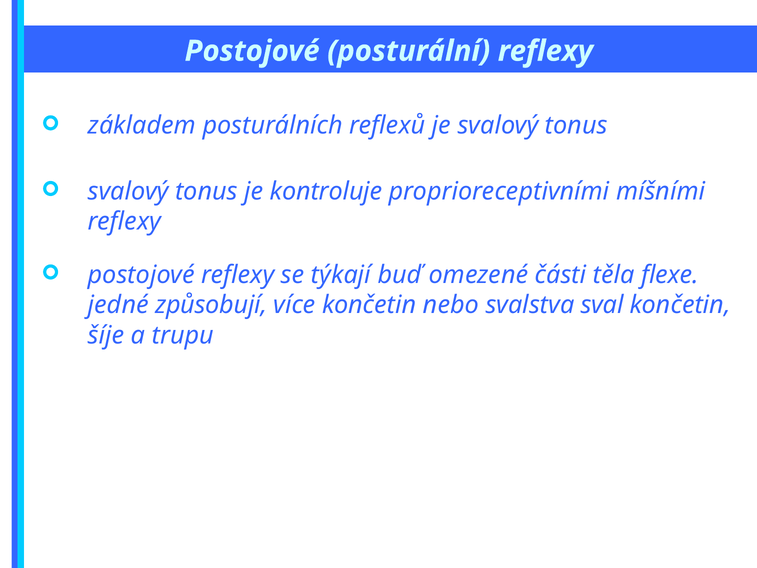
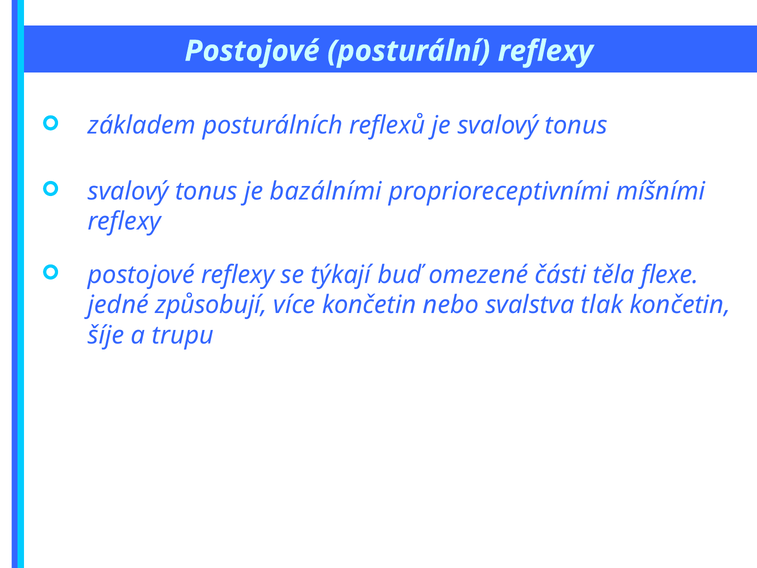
kontroluje: kontroluje -> bazálními (326, 191)
sval: sval -> tlak (602, 305)
